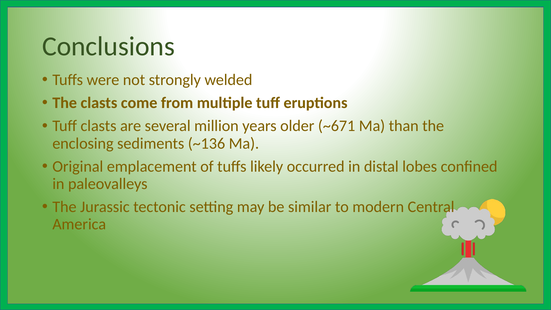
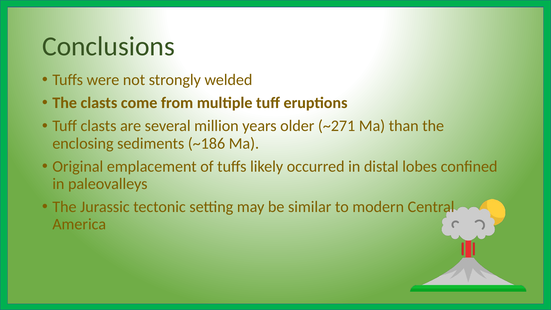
~671: ~671 -> ~271 (337, 126)
~136: ~136 -> ~186 (207, 143)
